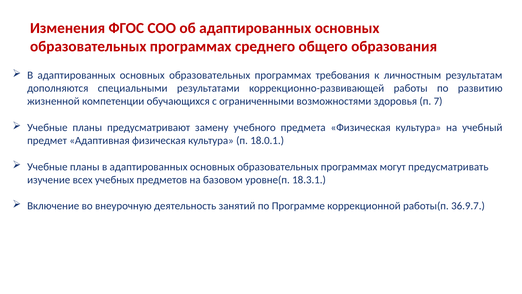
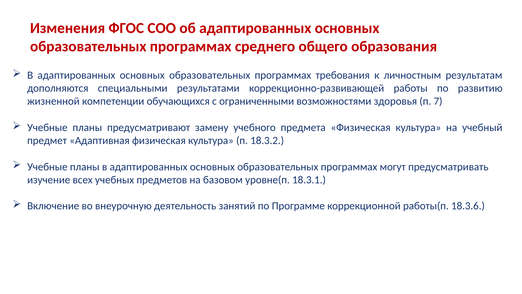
18.0.1: 18.0.1 -> 18.3.2 (267, 140)
36.9.7: 36.9.7 -> 18.3.6 (468, 206)
